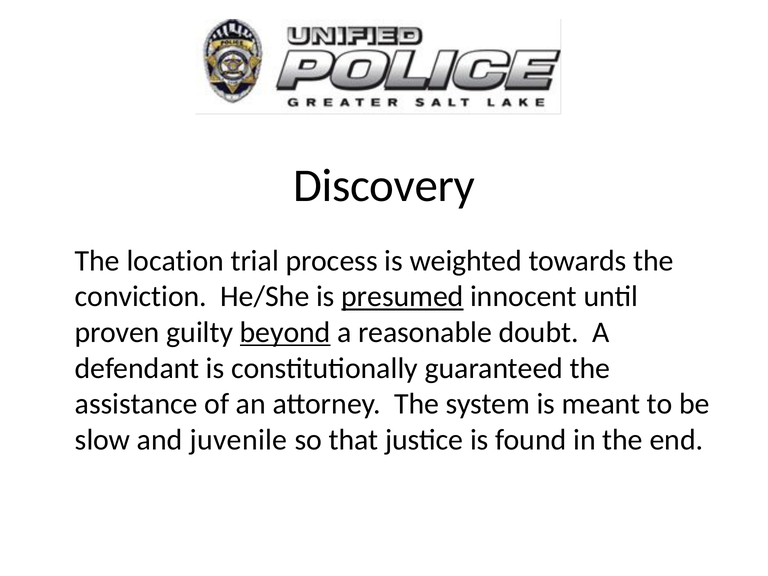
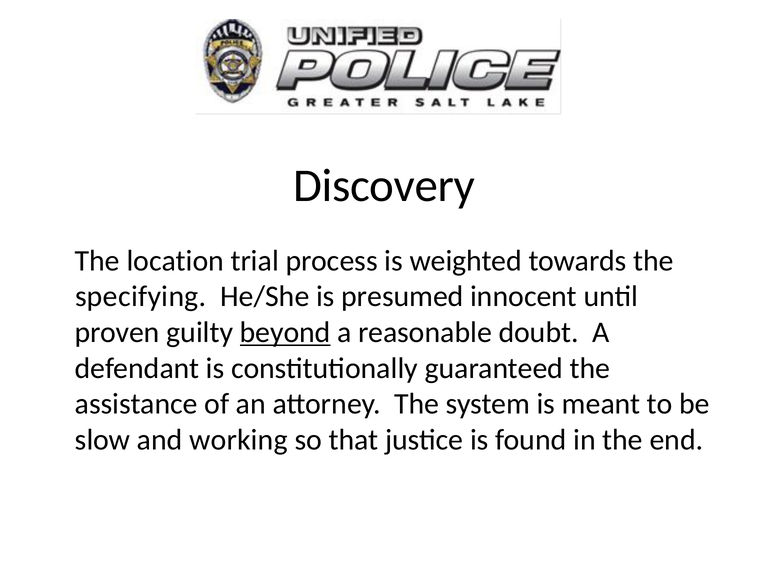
conviction: conviction -> specifying (141, 297)
presumed underline: present -> none (402, 297)
juvenile: juvenile -> working (239, 440)
